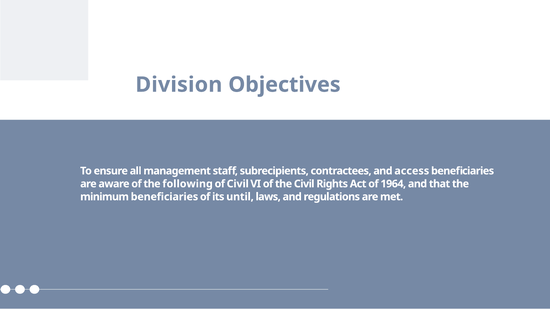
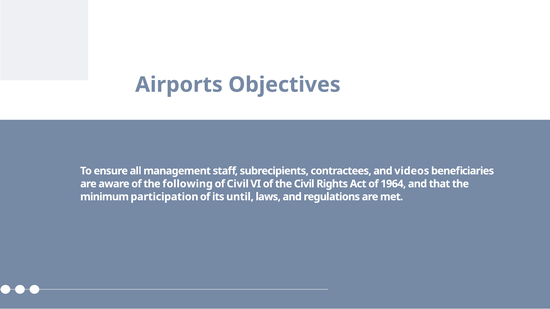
Division: Division -> Airports (179, 85)
access: access -> videos (412, 171)
minimum beneficiaries: beneficiaries -> participation (164, 197)
